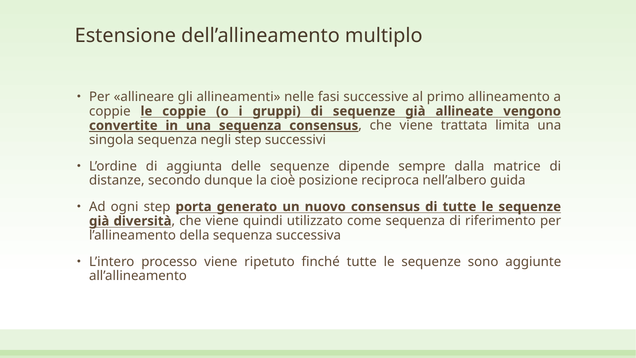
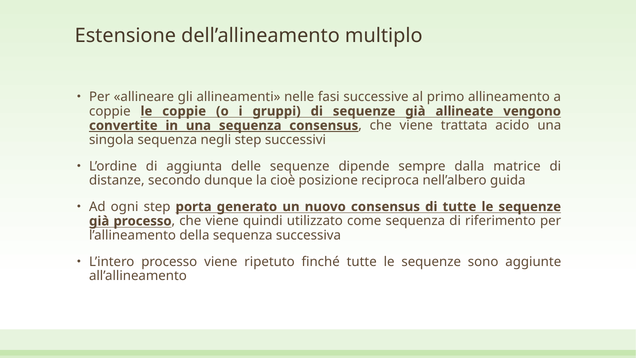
limita: limita -> acido (512, 125)
già diversità: diversità -> processo (143, 221)
